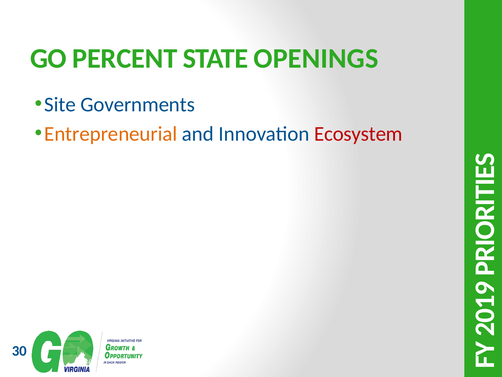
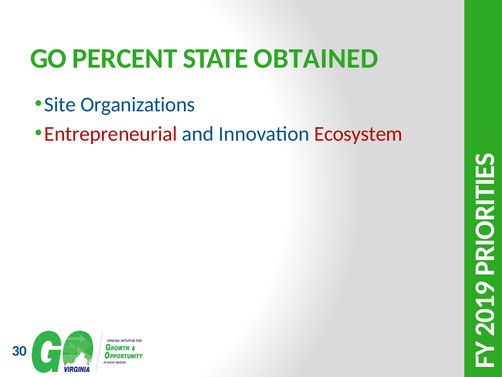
OPENINGS: OPENINGS -> OBTAINED (316, 58)
Governments: Governments -> Organizations (138, 104)
Entrepreneurial colour: orange -> red (111, 134)
